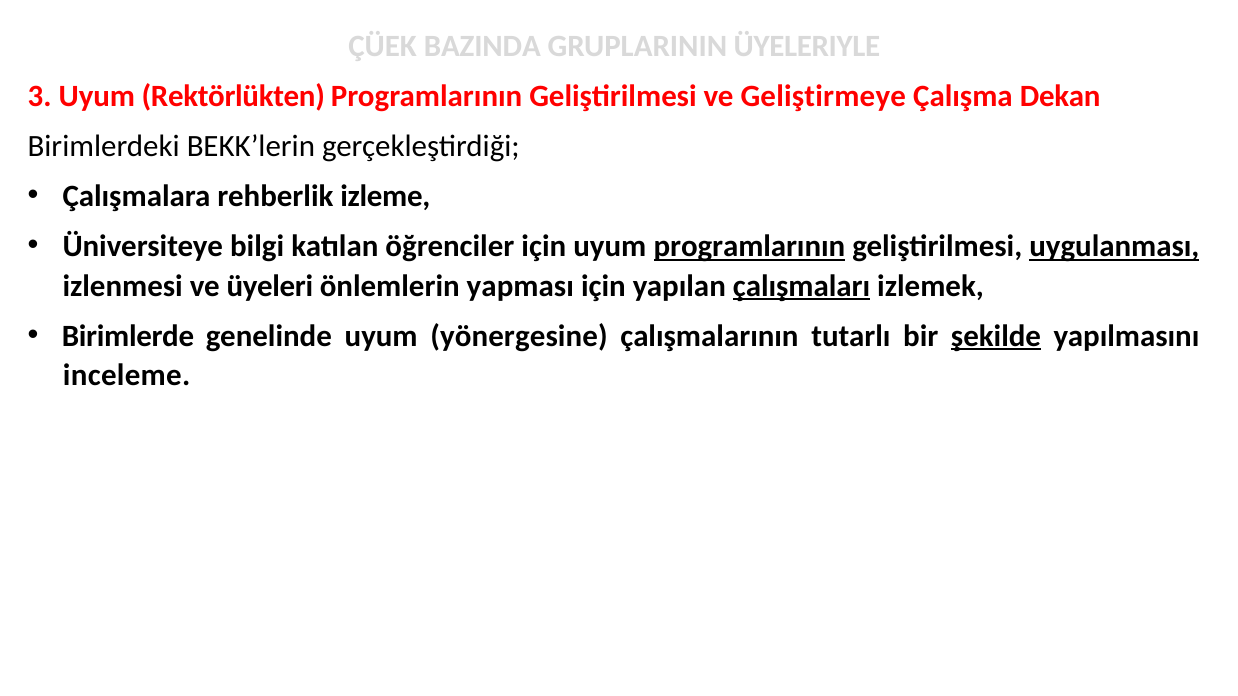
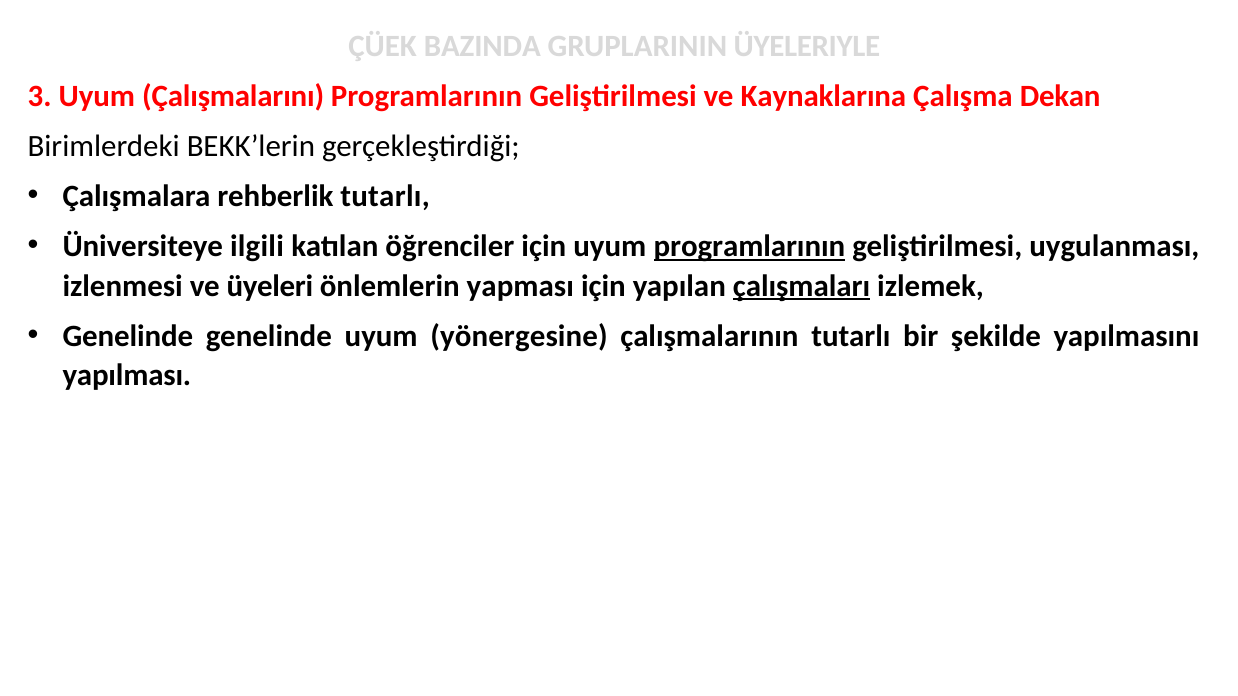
Rektörlükten: Rektörlükten -> Çalışmalarını (233, 96)
Geliştirmeye: Geliştirmeye -> Kaynaklarına (823, 96)
rehberlik izleme: izleme -> tutarlı (385, 196)
bilgi: bilgi -> ilgili (257, 246)
uygulanması underline: present -> none (1114, 246)
Birimlerde: Birimlerde -> Genelinde (128, 336)
şekilde underline: present -> none (996, 336)
inceleme: inceleme -> yapılması (127, 376)
